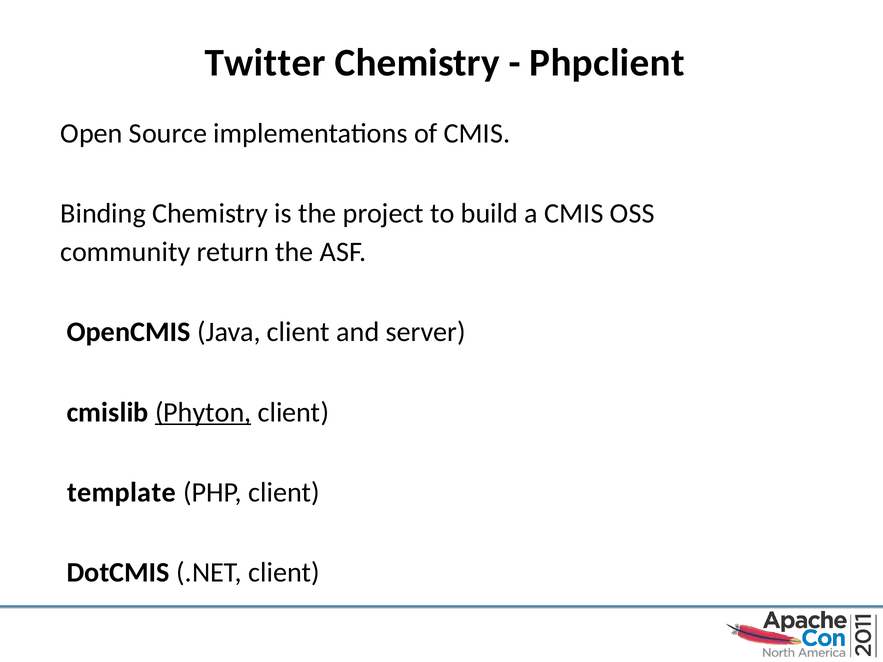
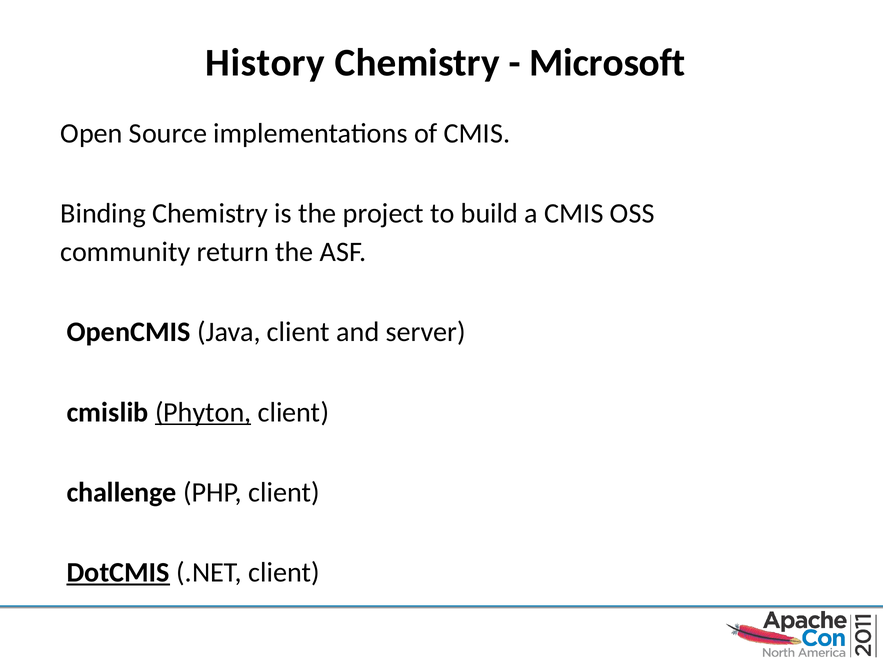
Twitter: Twitter -> History (265, 63)
Phpclient: Phpclient -> Microsoft (607, 63)
template: template -> challenge (122, 493)
DotCMIS underline: none -> present (118, 573)
